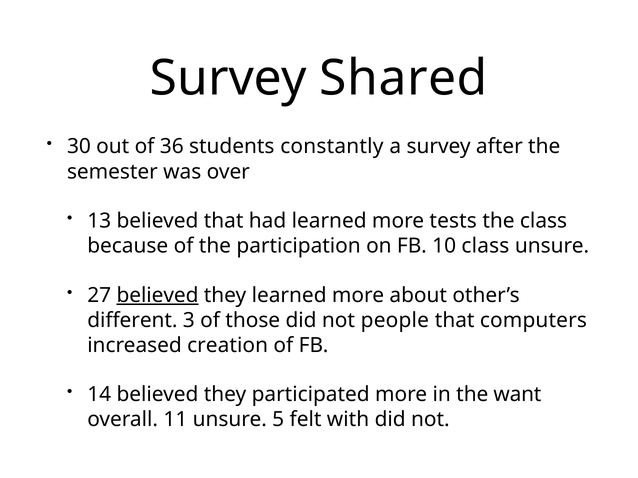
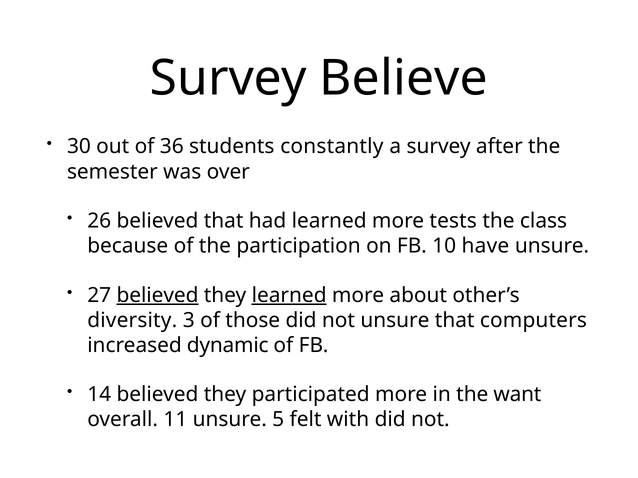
Shared: Shared -> Believe (404, 78)
13: 13 -> 26 (99, 221)
10 class: class -> have (485, 246)
learned underline: none -> present (289, 296)
different: different -> diversity (132, 321)
not people: people -> unsure (395, 321)
creation: creation -> dynamic (228, 346)
